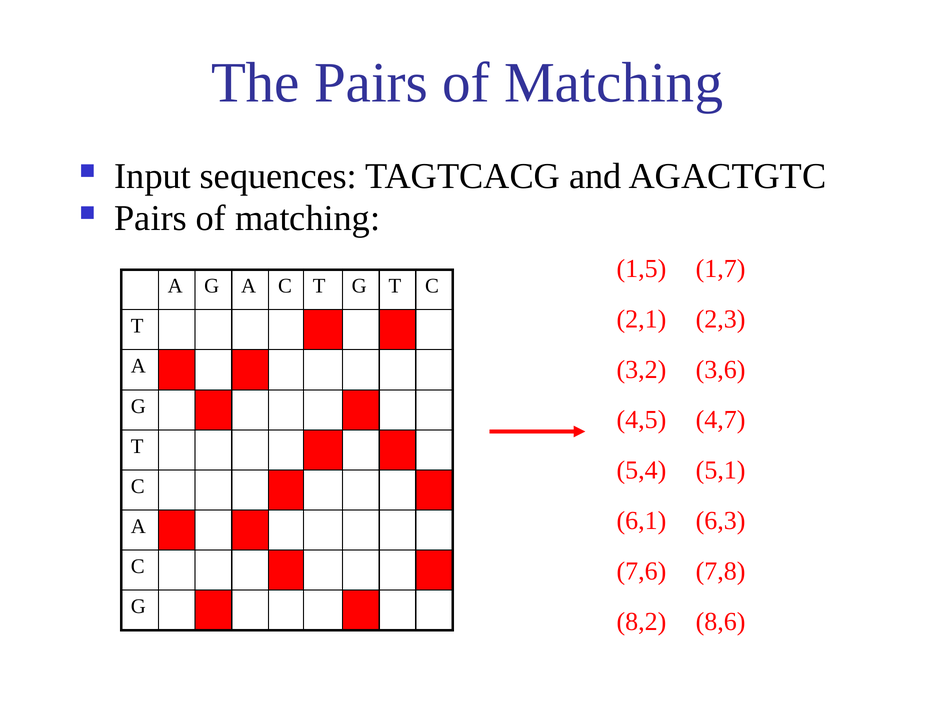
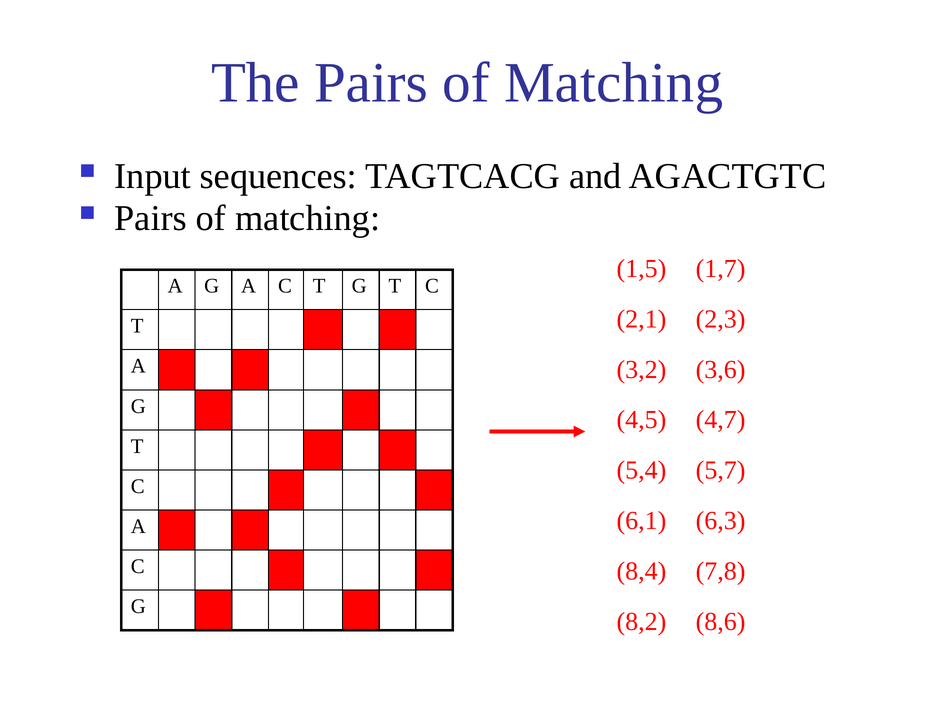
5,1: 5,1 -> 5,7 (721, 470)
7,6: 7,6 -> 8,4 (641, 571)
